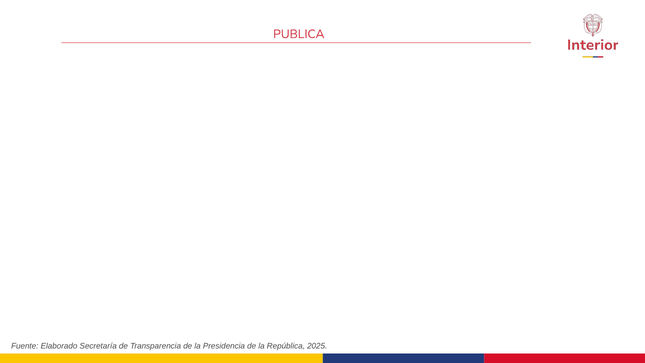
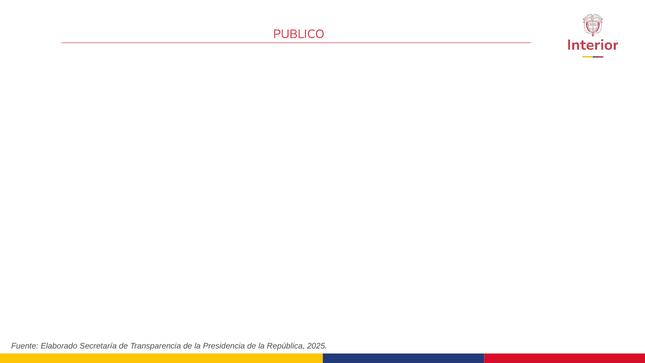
PUBLICA: PUBLICA -> PUBLICO (299, 34)
